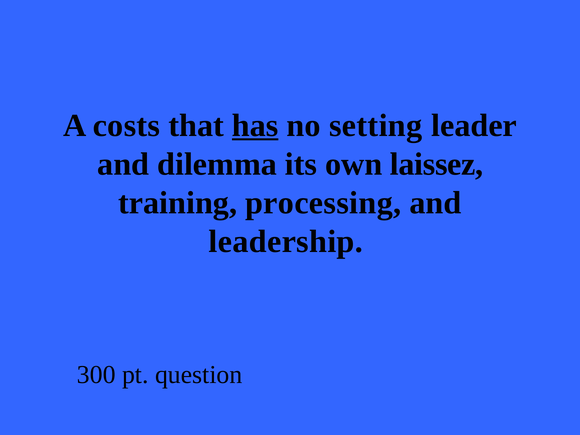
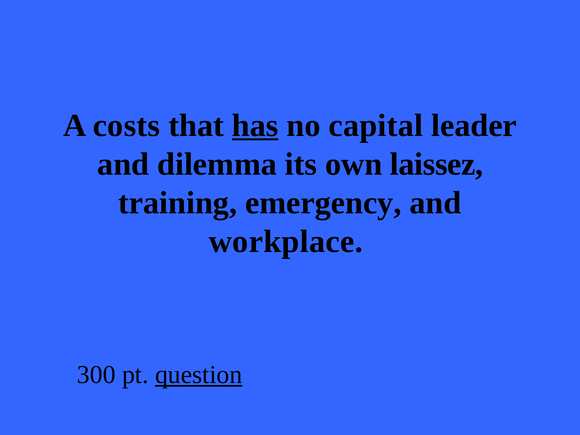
setting: setting -> capital (376, 126)
processing: processing -> emergency (323, 203)
leadership: leadership -> workplace (286, 241)
question underline: none -> present (199, 375)
